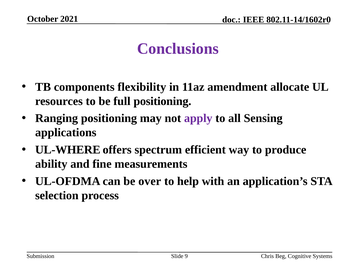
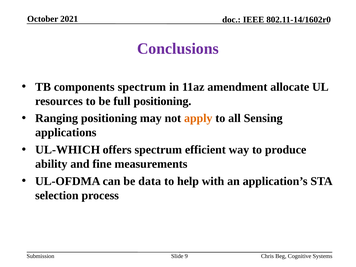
components flexibility: flexibility -> spectrum (142, 87)
apply colour: purple -> orange (198, 118)
UL-WHERE: UL-WHERE -> UL-WHICH (68, 150)
over: over -> data (150, 181)
